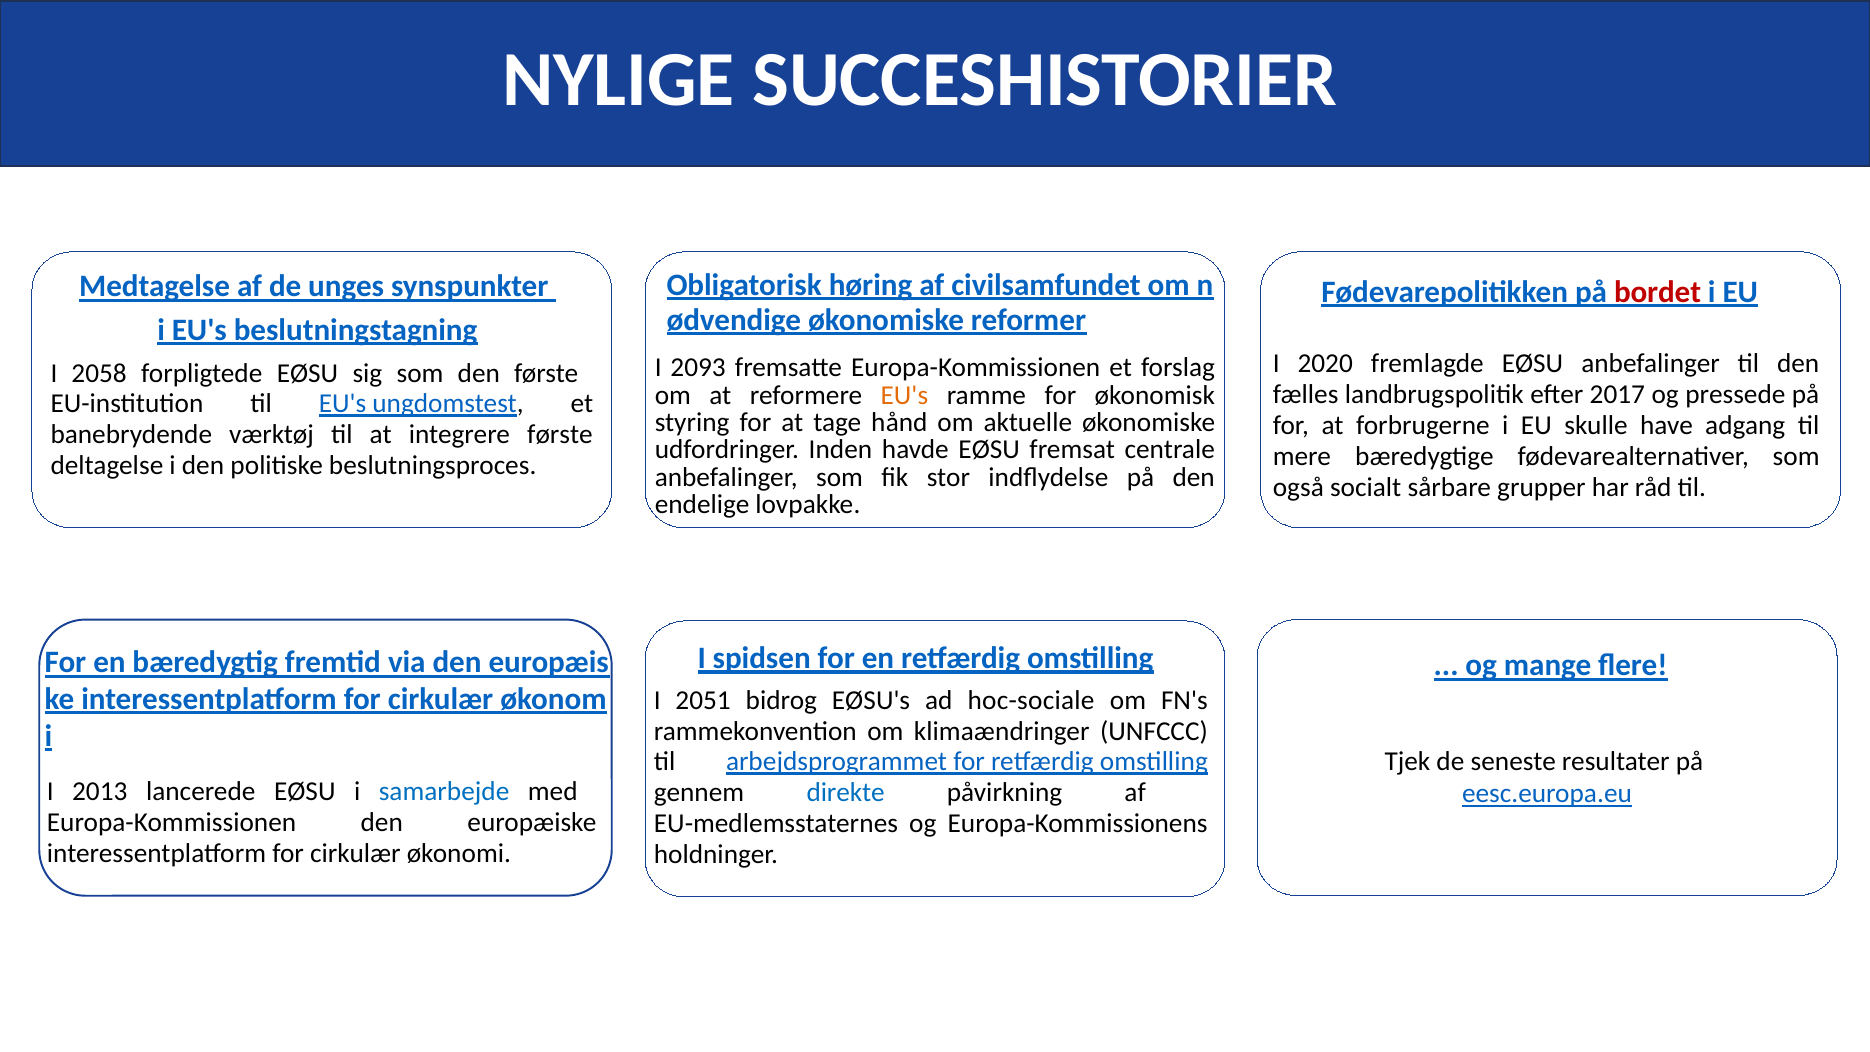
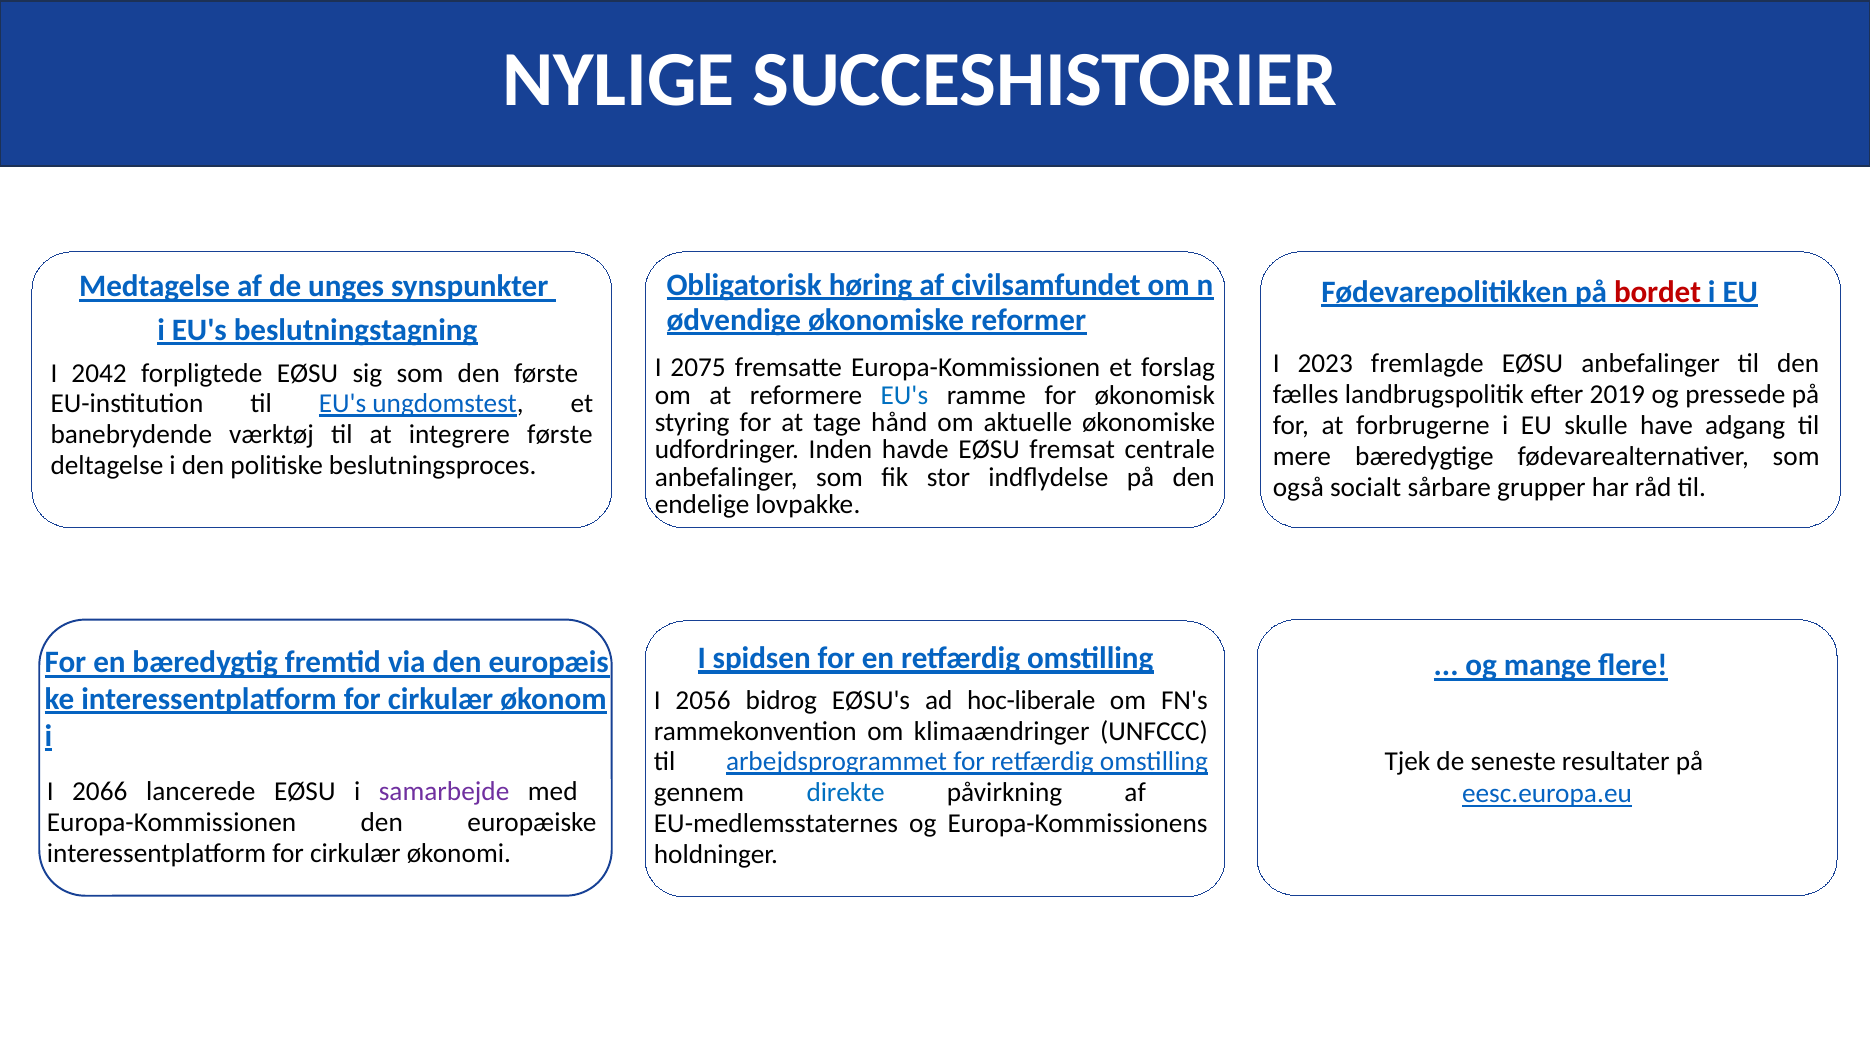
2020: 2020 -> 2023 (1325, 363)
2093: 2093 -> 2075 (698, 368)
2058: 2058 -> 2042 (99, 373)
2017: 2017 -> 2019 (1617, 394)
EU's colour: orange -> blue (904, 395)
2051: 2051 -> 2056 (703, 700)
hoc-sociale: hoc-sociale -> hoc-liberale (1031, 700)
2013: 2013 -> 2066 (100, 791)
samarbejde colour: blue -> purple (444, 791)
